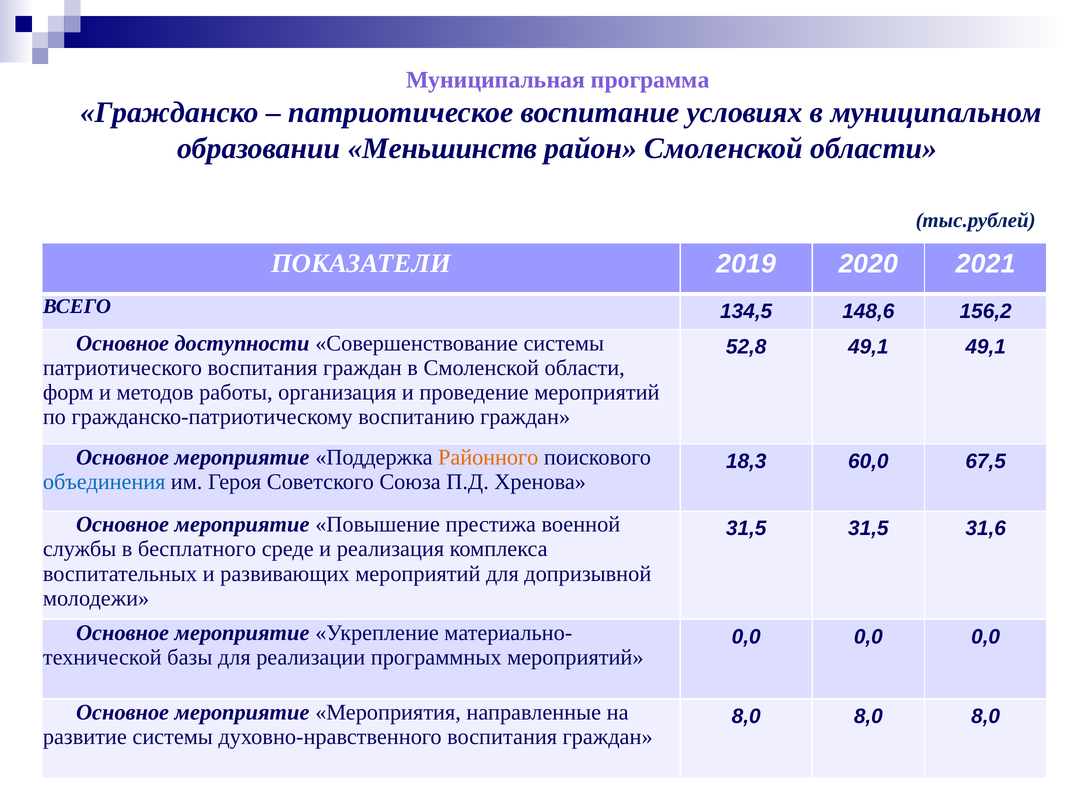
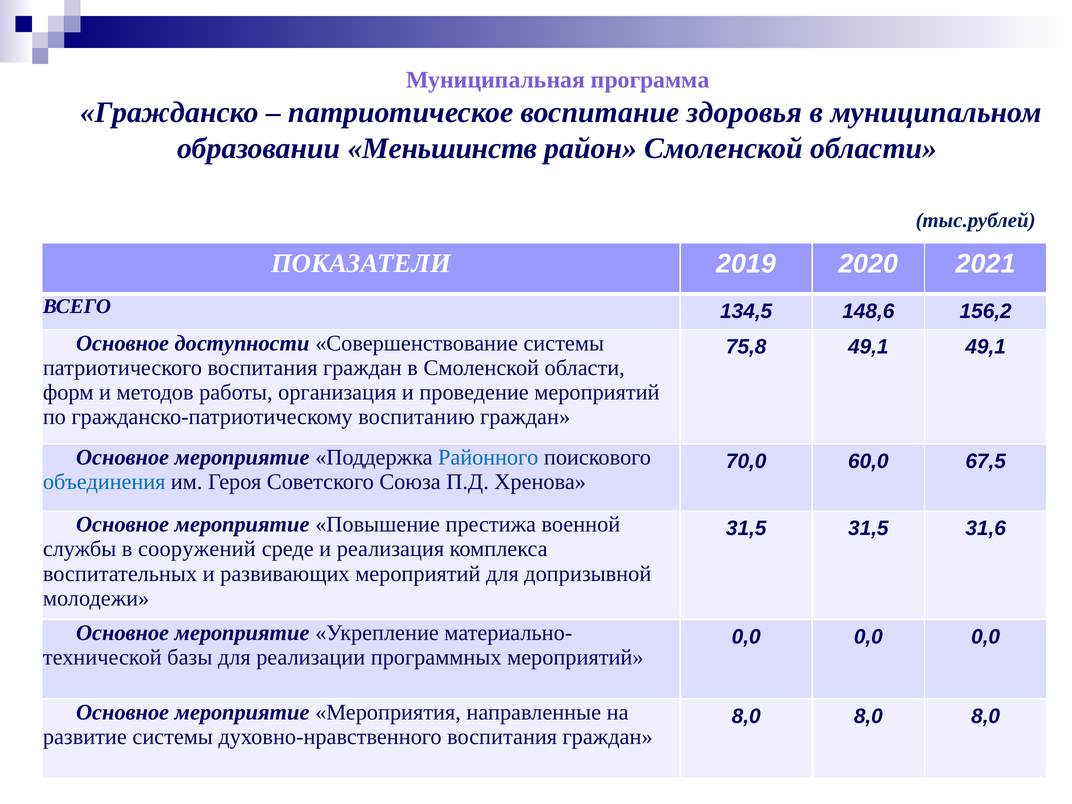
условиях: условиях -> здоровья (744, 112)
52,8: 52,8 -> 75,8 (746, 347)
Районного colour: orange -> blue (488, 457)
18,3: 18,3 -> 70,0 (746, 461)
бесплатного: бесплатного -> сооружений (197, 549)
